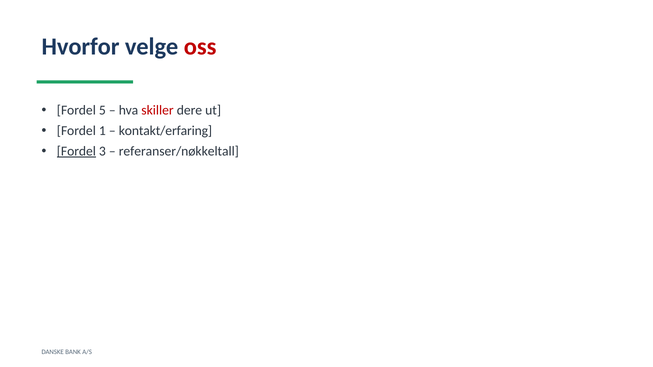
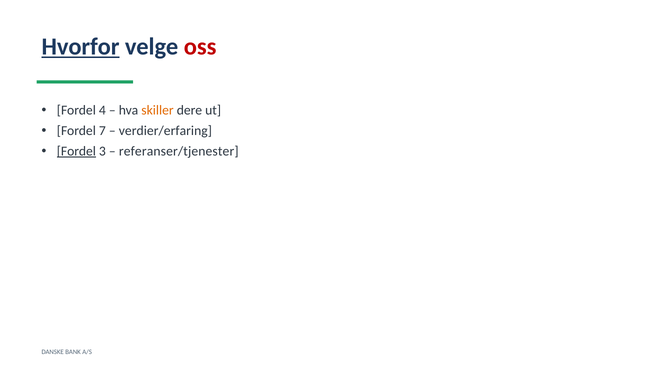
Hvorfor underline: none -> present (81, 47)
5: 5 -> 4 (102, 111)
skiller colour: red -> orange (157, 111)
1: 1 -> 7 (102, 131)
kontakt/erfaring: kontakt/erfaring -> verdier/erfaring (165, 131)
referanser/nøkkeltall: referanser/nøkkeltall -> referanser/tjenester (179, 151)
